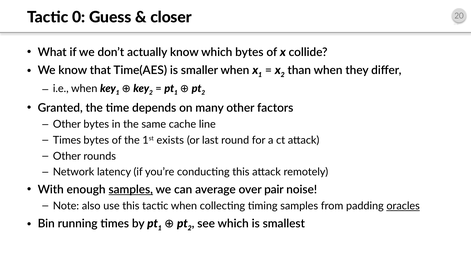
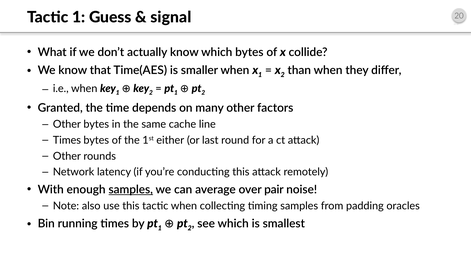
Tactic 0: 0 -> 1 (79, 17)
closer: closer -> signal (171, 17)
exists: exists -> either (170, 140)
oracles underline: present -> none (403, 206)
